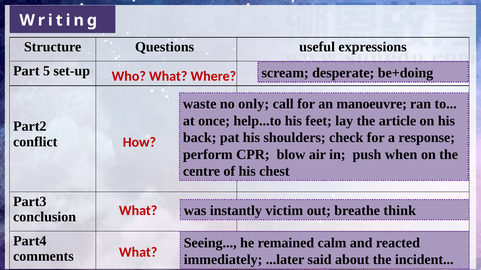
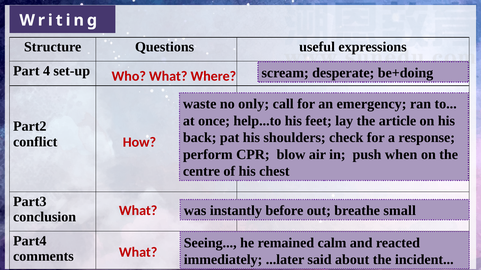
5: 5 -> 4 (47, 71)
manoeuvre: manoeuvre -> emergency (372, 104)
victim: victim -> before (284, 211)
think: think -> small (400, 211)
